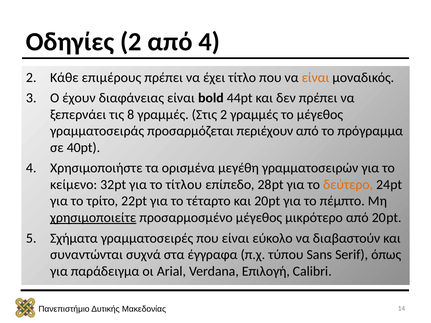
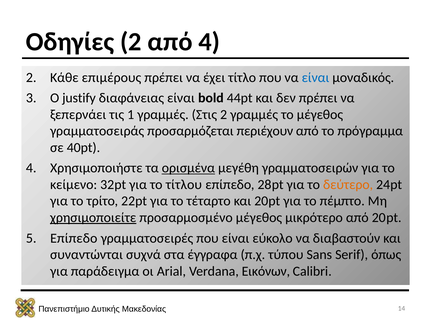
είναι colour: orange -> blue (315, 78)
έχουν: έχουν -> justify (79, 98)
8: 8 -> 1 (131, 115)
ορισμένα underline: none -> present (188, 168)
Σχήματα: Σχήματα -> Επίπεδο (74, 238)
Επιλογή: Επιλογή -> Εικόνων (266, 271)
